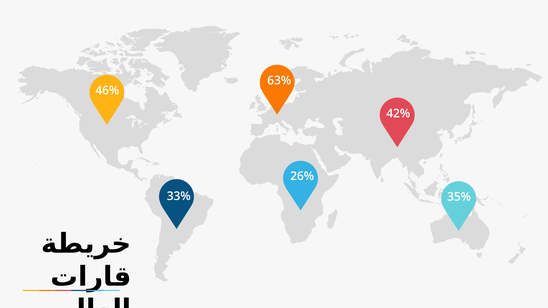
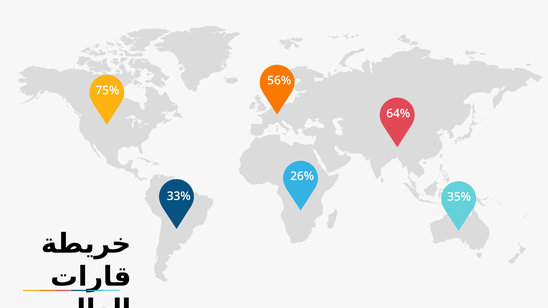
63%: 63% -> 56% (279, 81)
46%: 46% -> 75% (107, 91)
42%: 42% -> 64% (398, 114)
